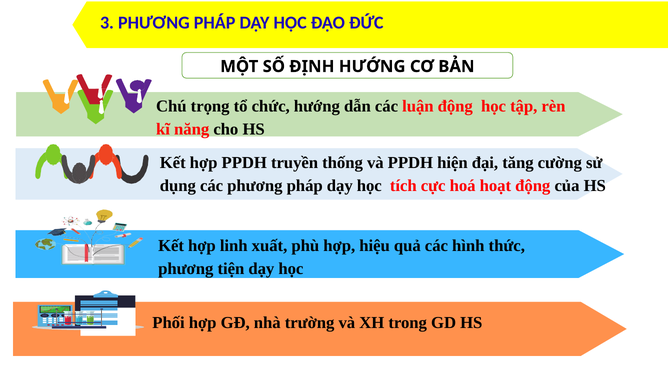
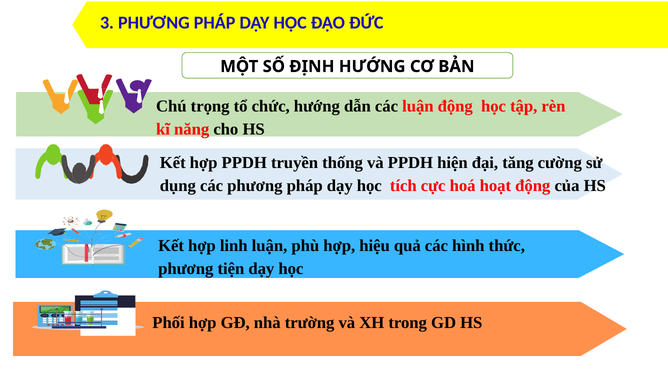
linh xuất: xuất -> luận (270, 245)
